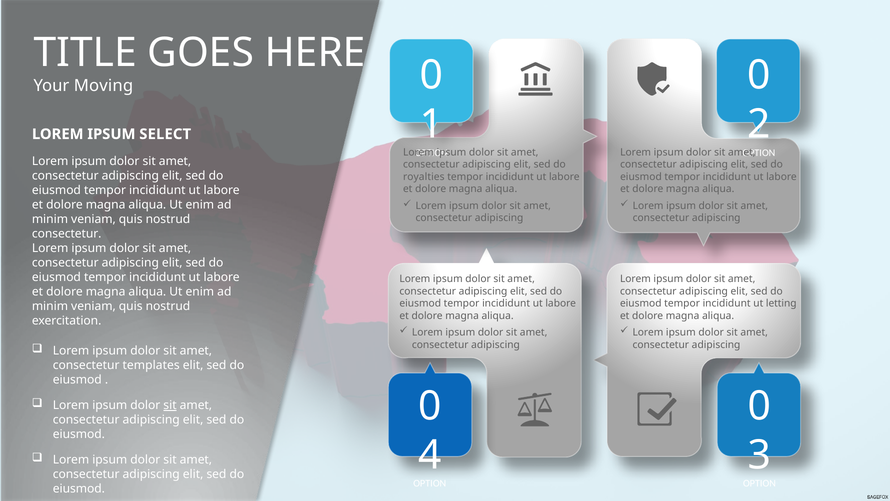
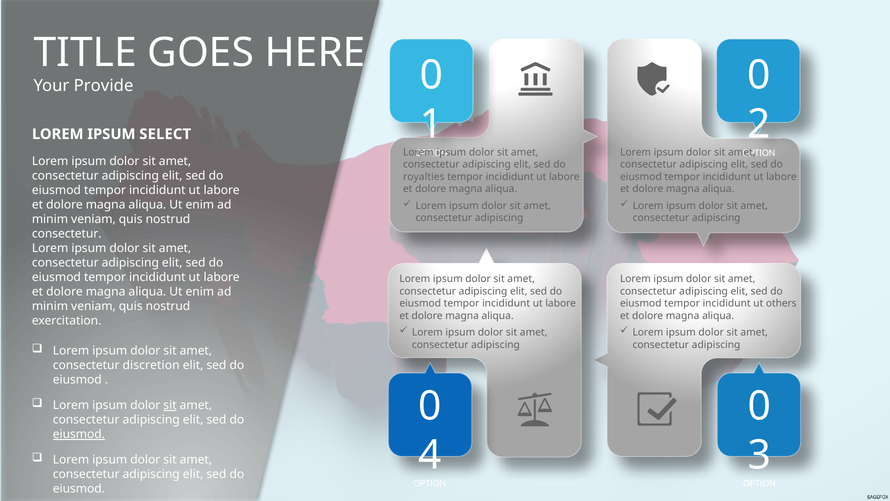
Moving: Moving -> Provide (104, 86)
letting: letting -> others (781, 303)
templates: templates -> discretion (151, 365)
eiusmod underline: none -> present (79, 434)
